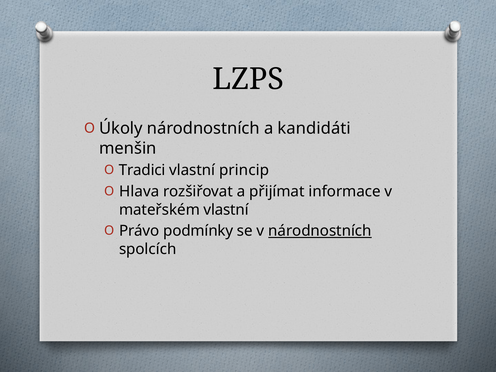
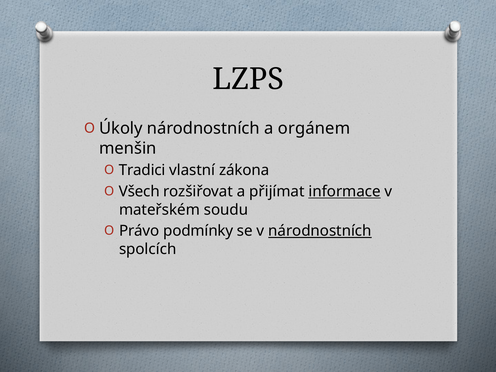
kandidáti: kandidáti -> orgánem (314, 129)
princip: princip -> zákona (244, 170)
Hlava: Hlava -> Všech (139, 192)
informace underline: none -> present (345, 192)
mateřském vlastní: vlastní -> soudu (226, 210)
